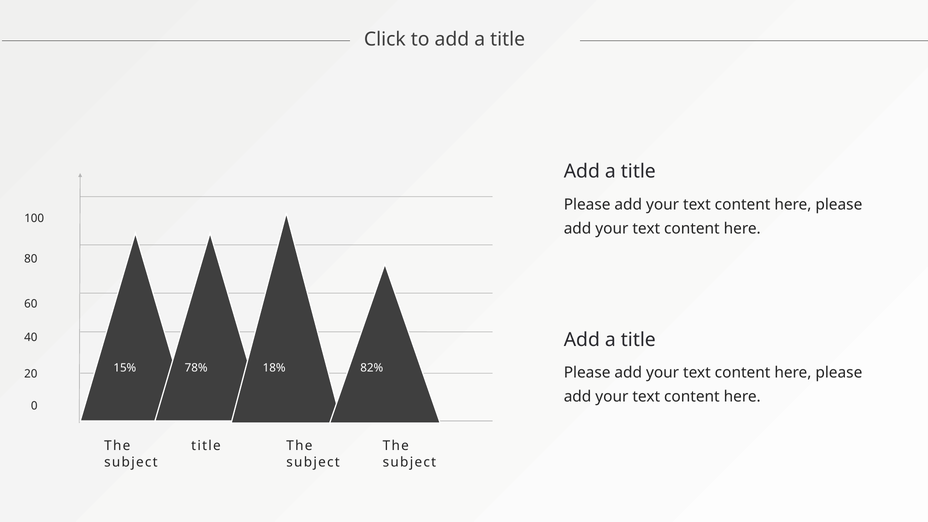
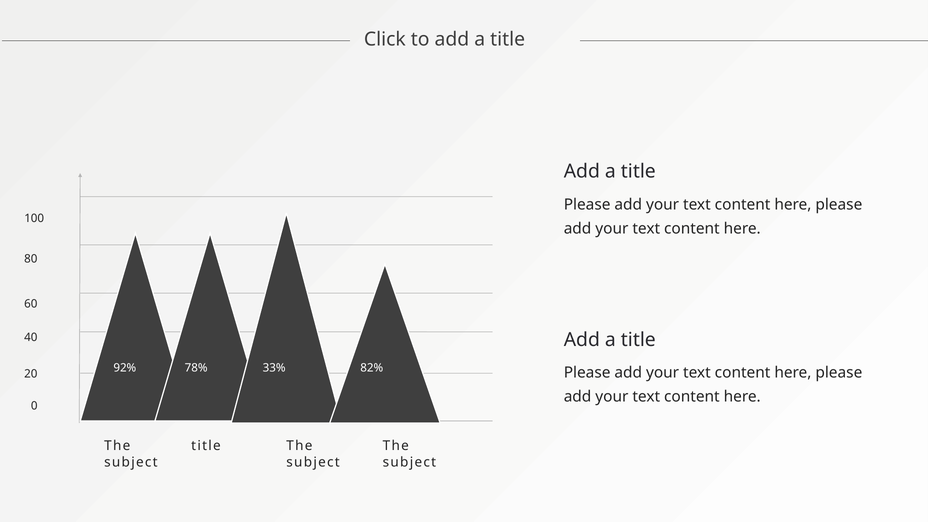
15%: 15% -> 92% (125, 368)
18%: 18% -> 33% (274, 368)
